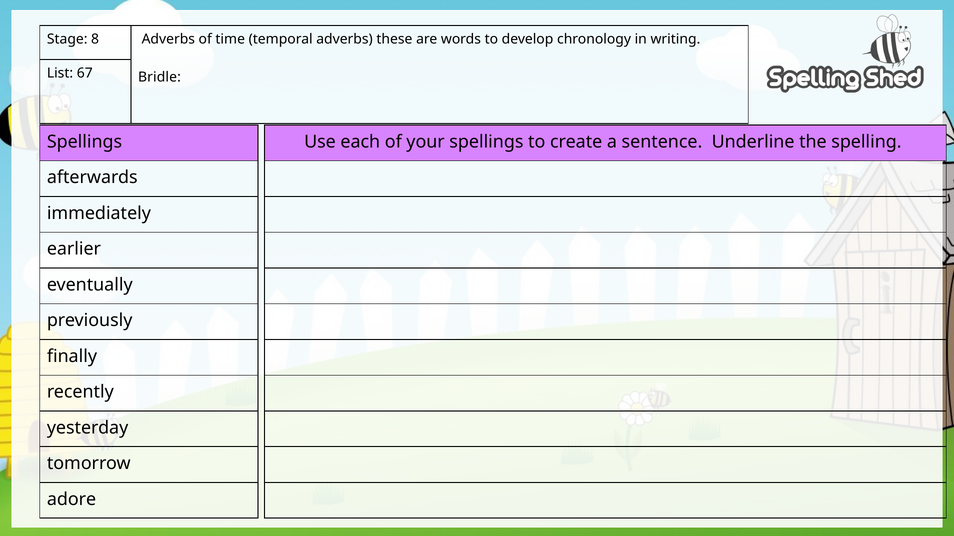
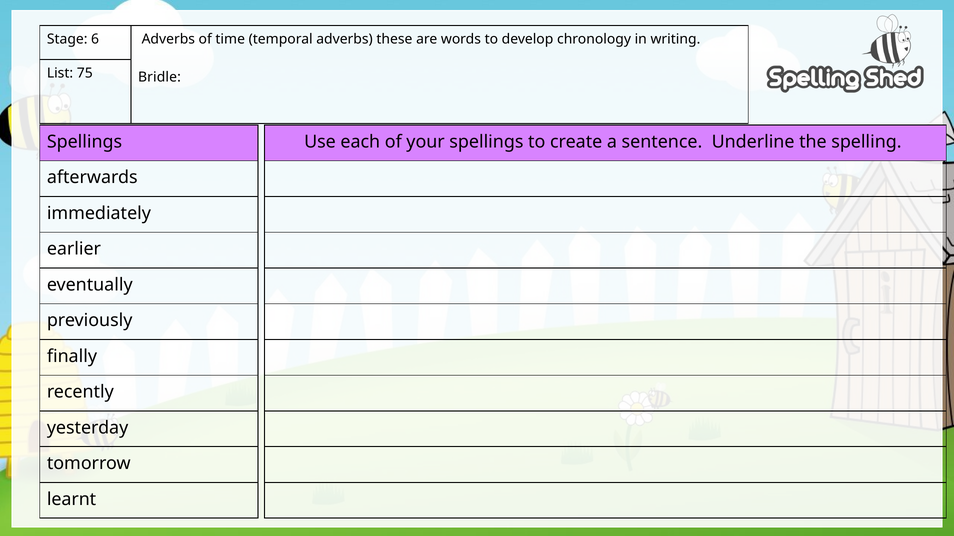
8: 8 -> 6 (95, 39)
67: 67 -> 75 (85, 73)
adore: adore -> learnt (72, 500)
